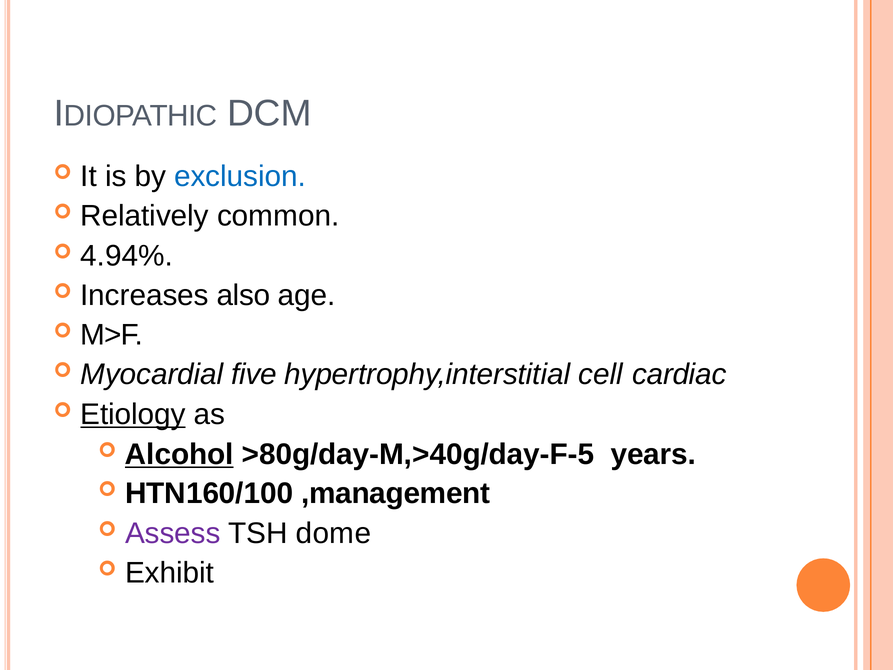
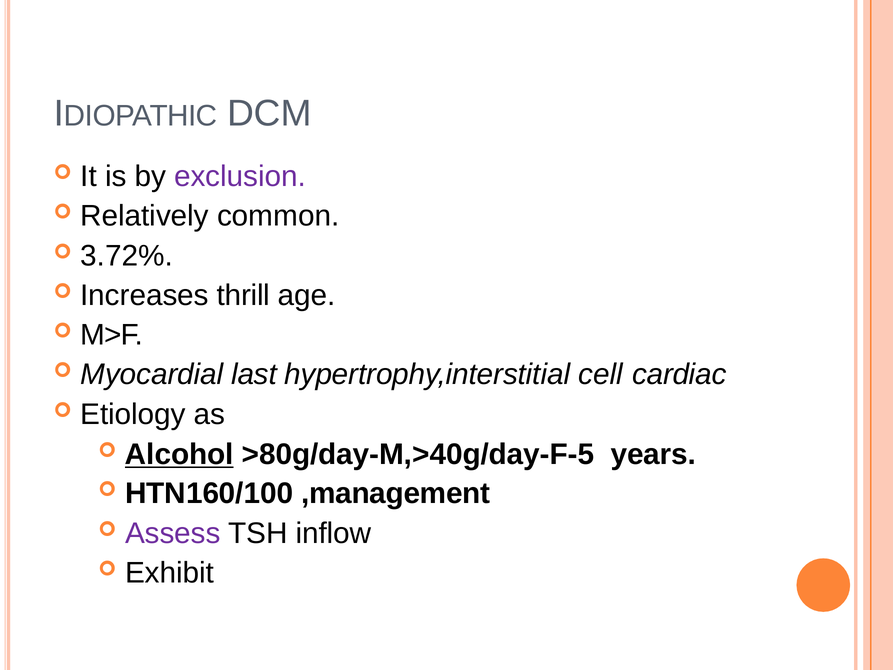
exclusion colour: blue -> purple (240, 176)
4.94%: 4.94% -> 3.72% (127, 256)
also: also -> thrill (243, 295)
five: five -> last (254, 374)
Etiology underline: present -> none (133, 414)
dome: dome -> inflow (334, 533)
